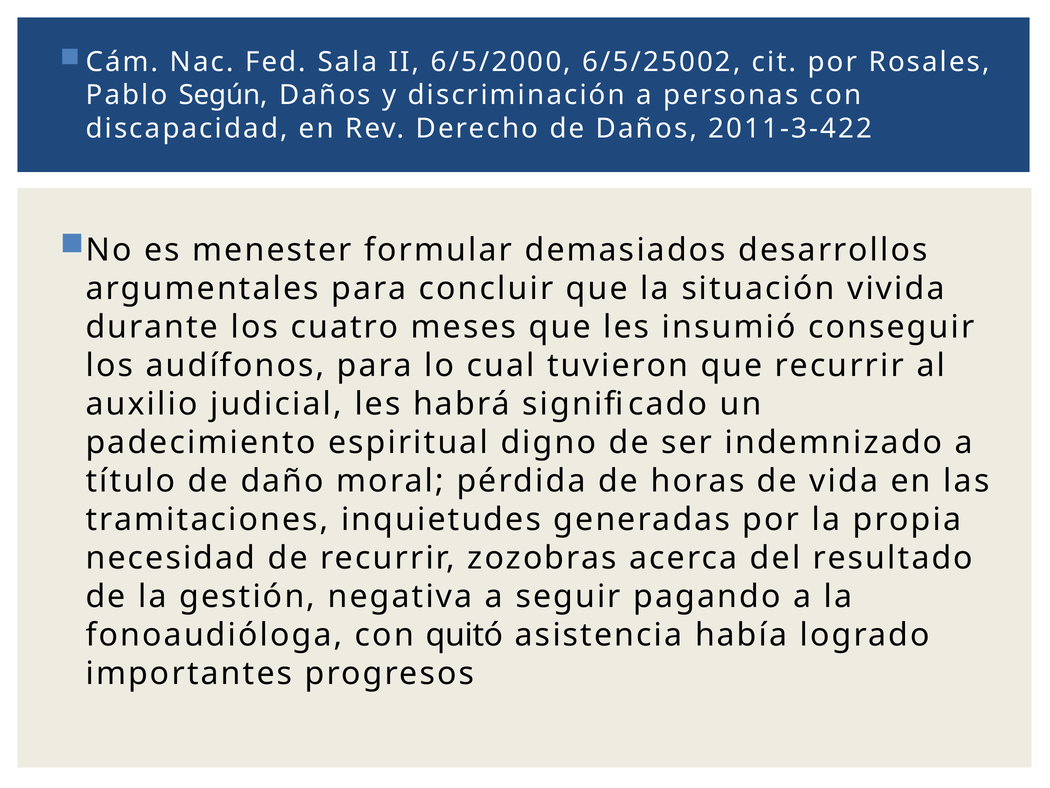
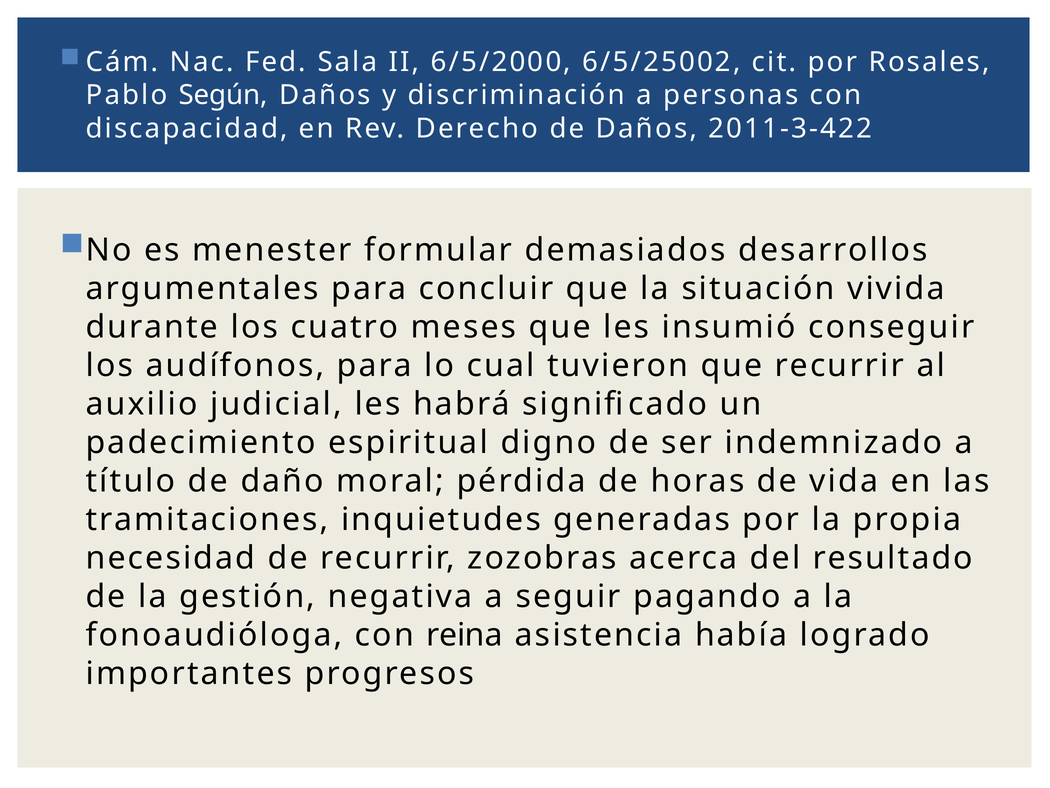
quitó: quitó -> reina (464, 635)
